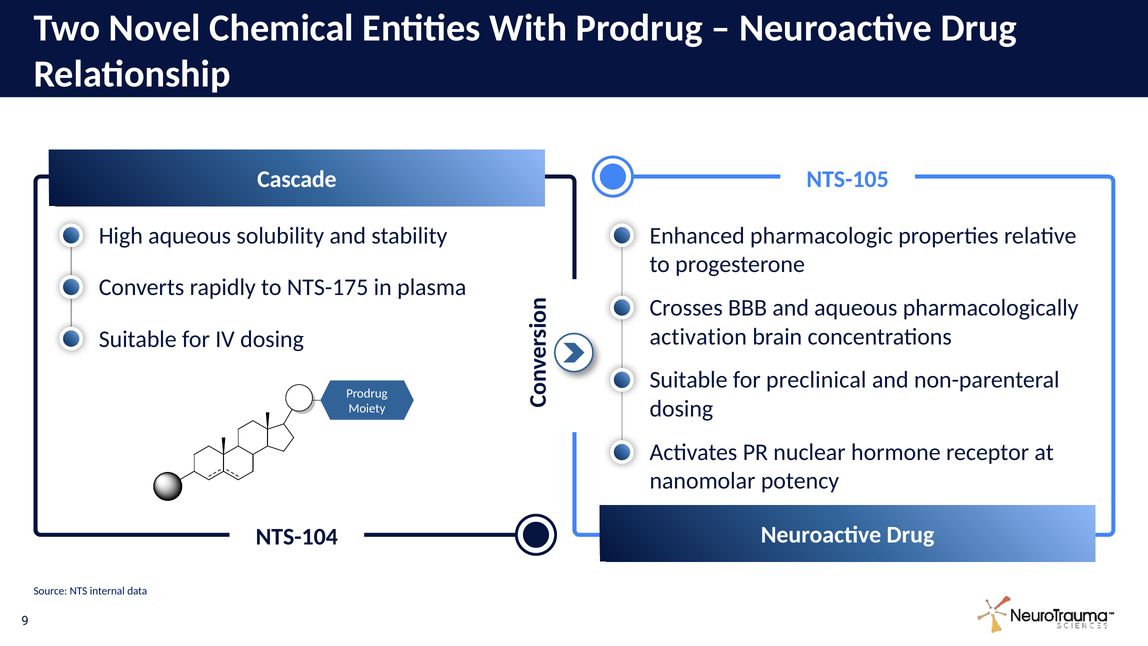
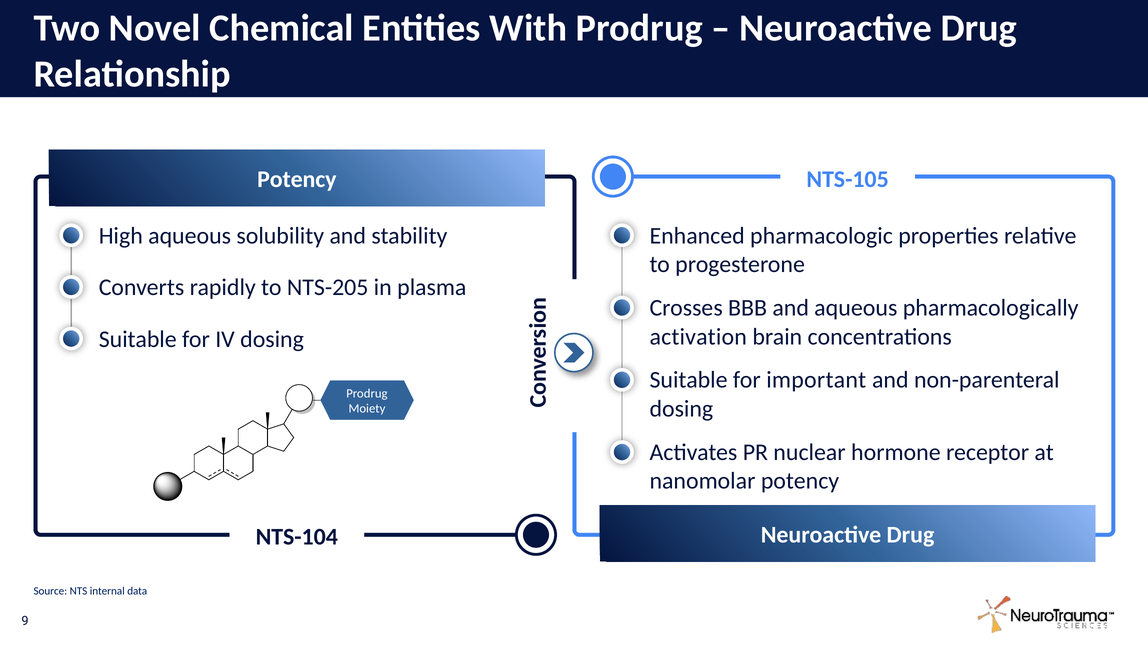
Cascade: Cascade -> Potency (297, 179)
NTS-175: NTS-175 -> NTS-205 (328, 287)
preclinical: preclinical -> important (816, 380)
